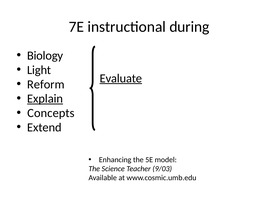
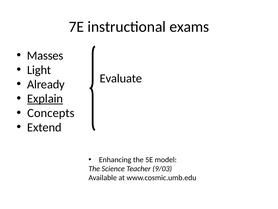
during: during -> exams (189, 27)
Biology: Biology -> Masses (45, 55)
Evaluate underline: present -> none (121, 78)
Reform: Reform -> Already (46, 84)
